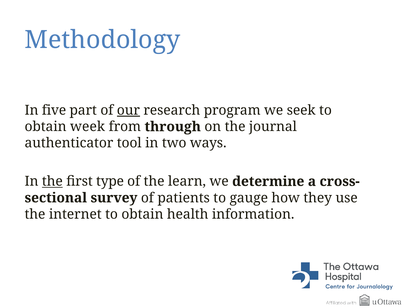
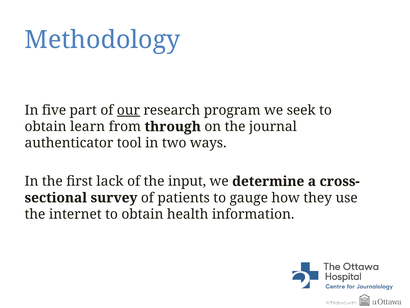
week: week -> learn (88, 126)
the underline: present -> none (52, 181)
type: type -> lack (110, 181)
learn: learn -> input (187, 181)
